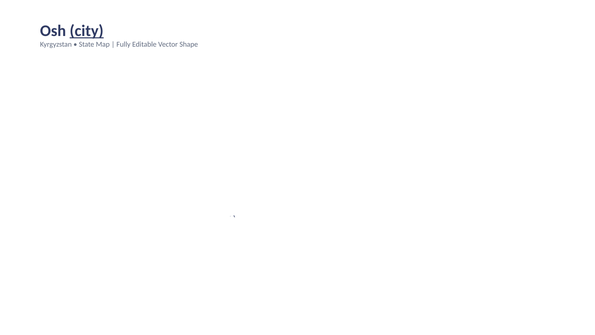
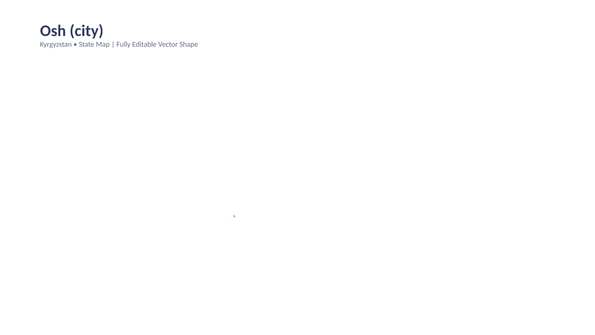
city underline: present -> none (87, 31)
